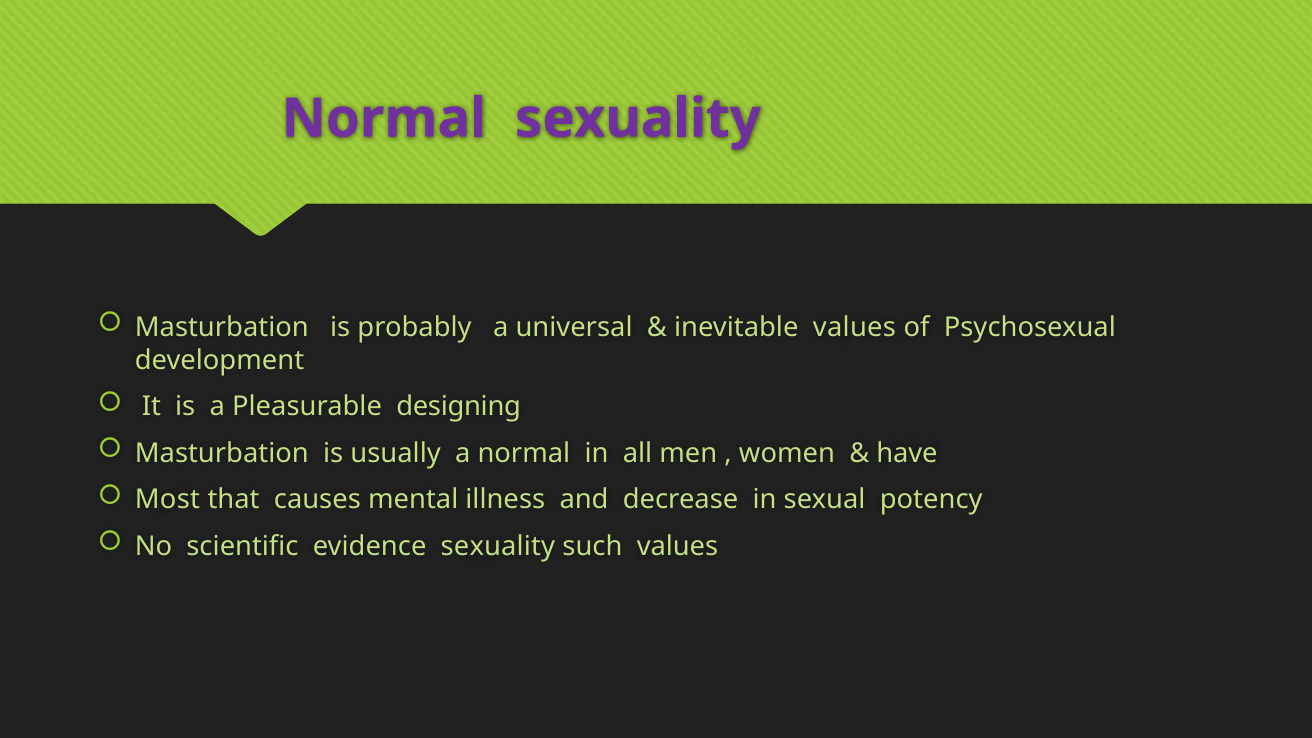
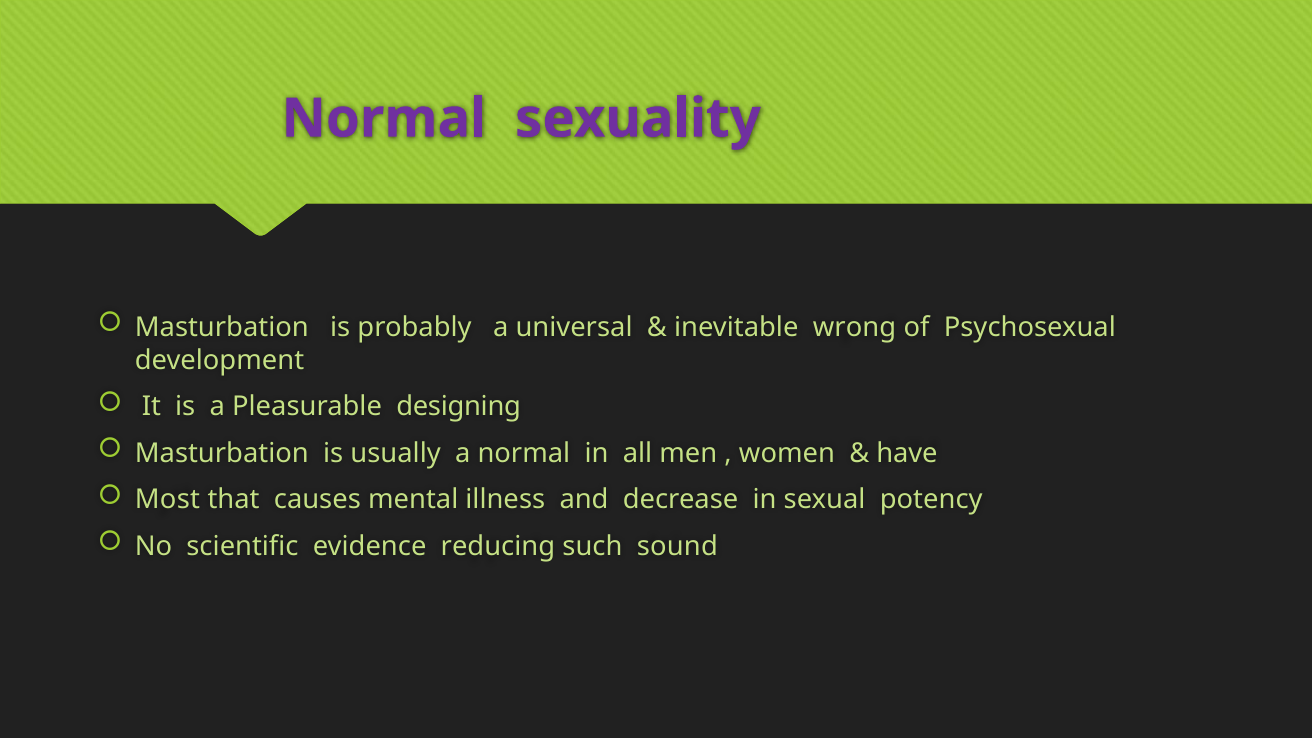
inevitable values: values -> wrong (855, 327)
evidence sexuality: sexuality -> reducing (498, 546)
such values: values -> sound (677, 546)
